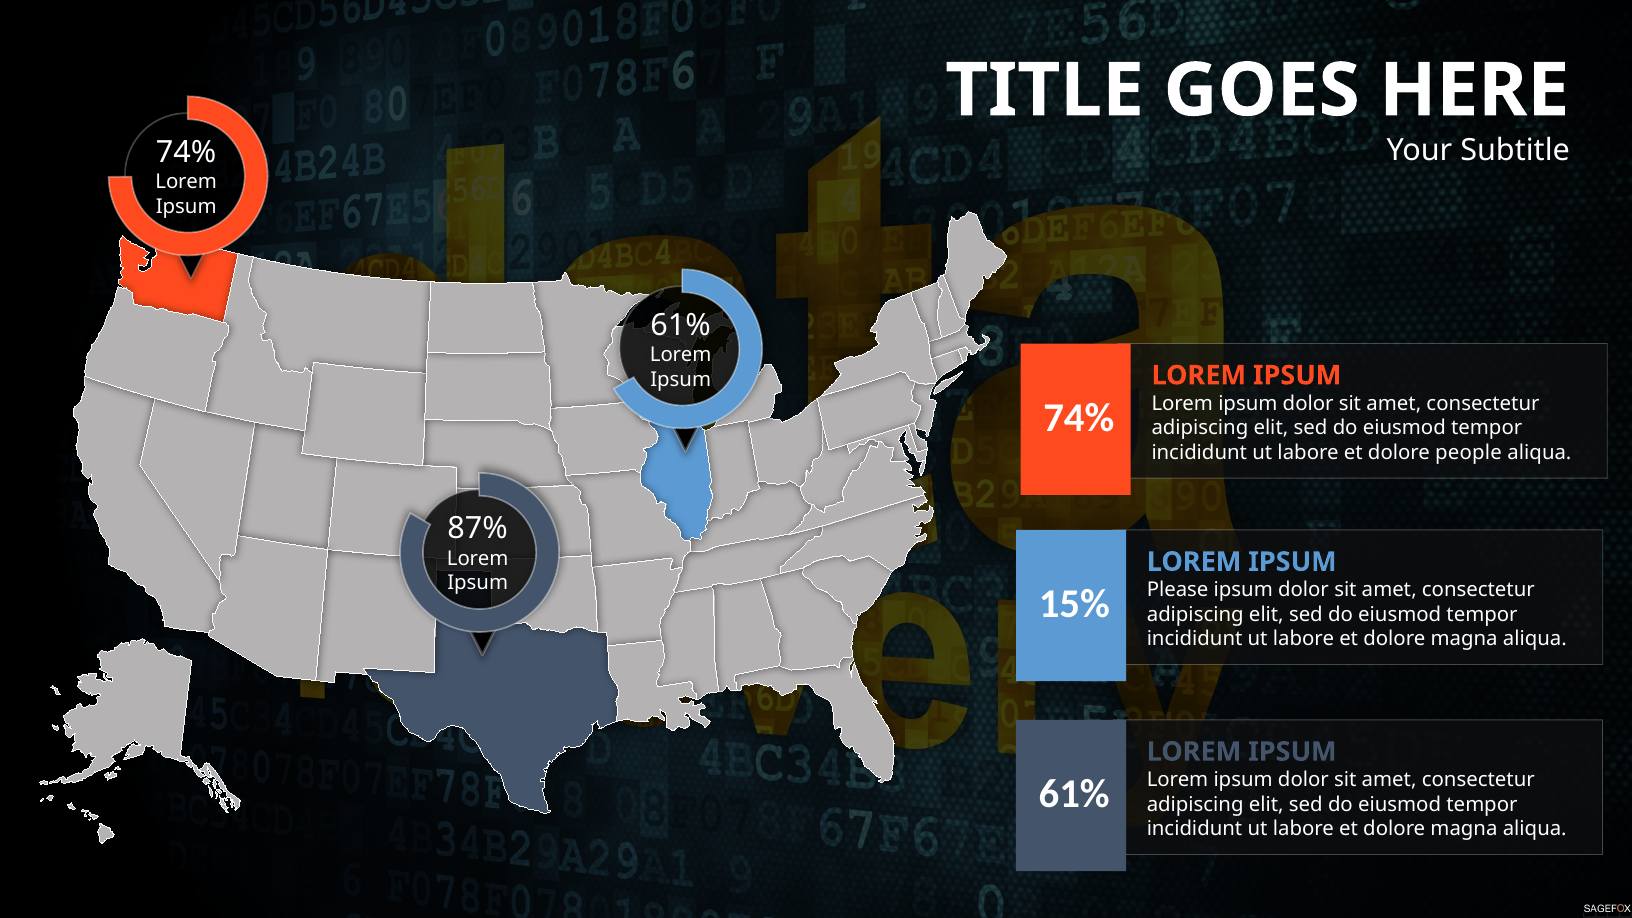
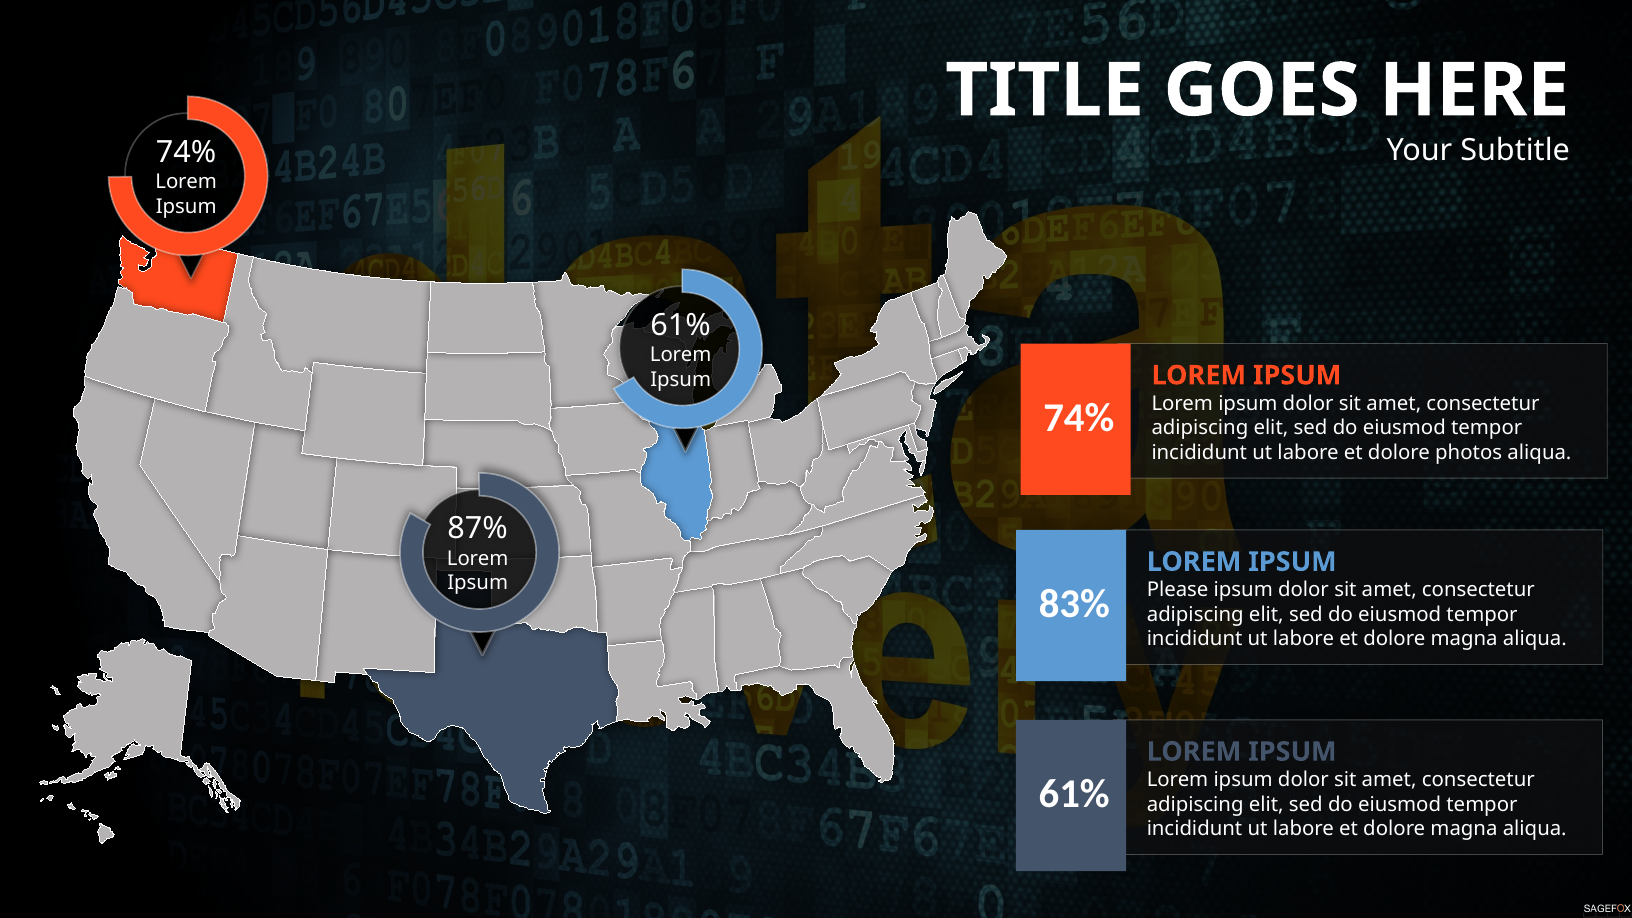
people: people -> photos (1469, 452)
15%: 15% -> 83% (1074, 604)
